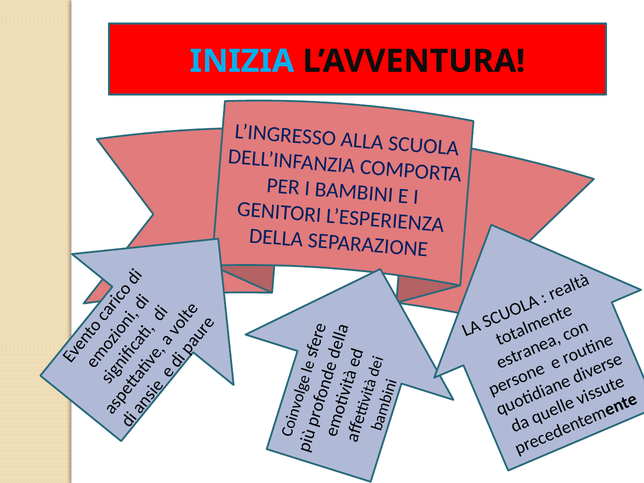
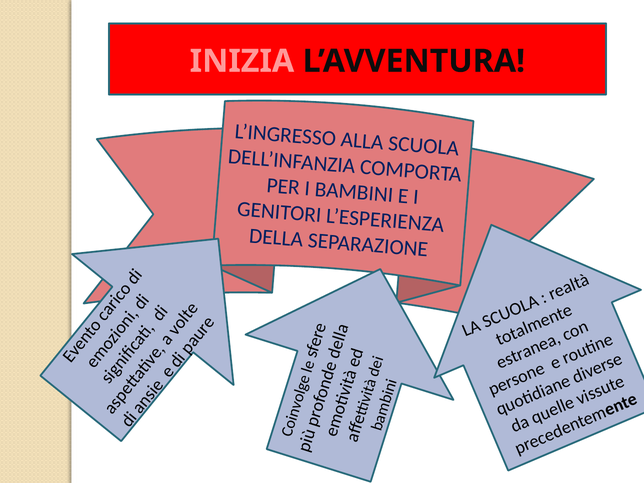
INIZIA colour: light blue -> pink (242, 61)
